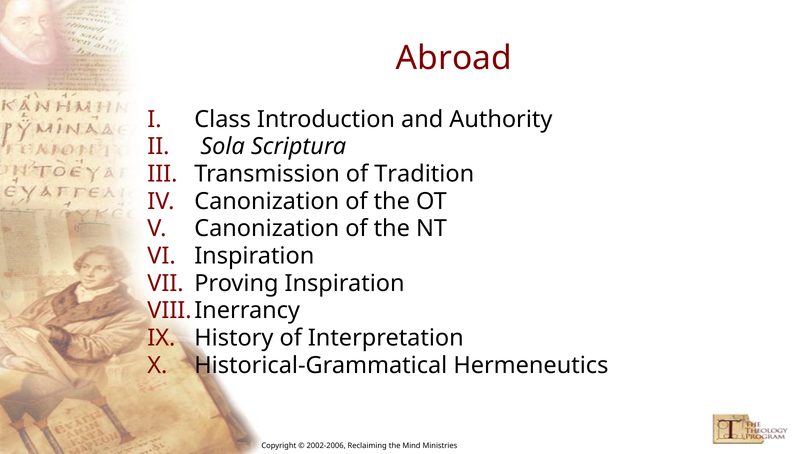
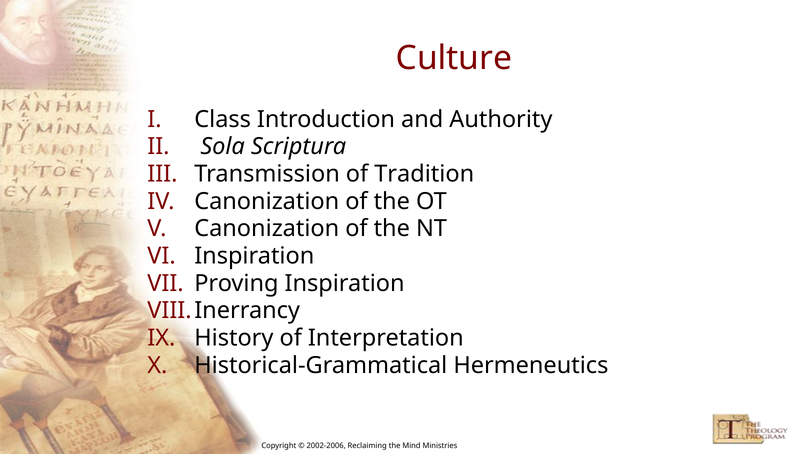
Abroad: Abroad -> Culture (454, 58)
